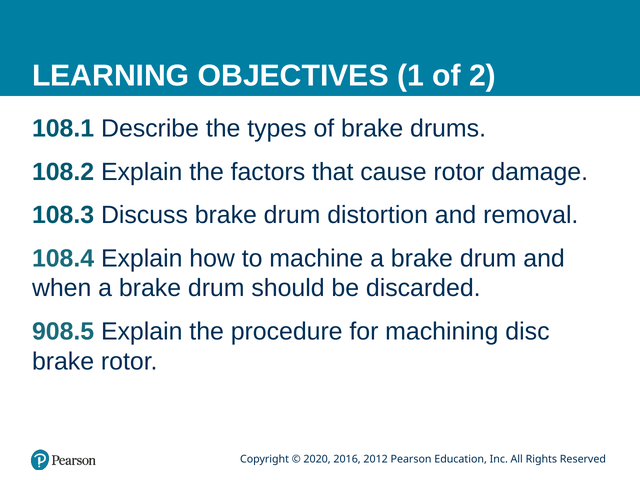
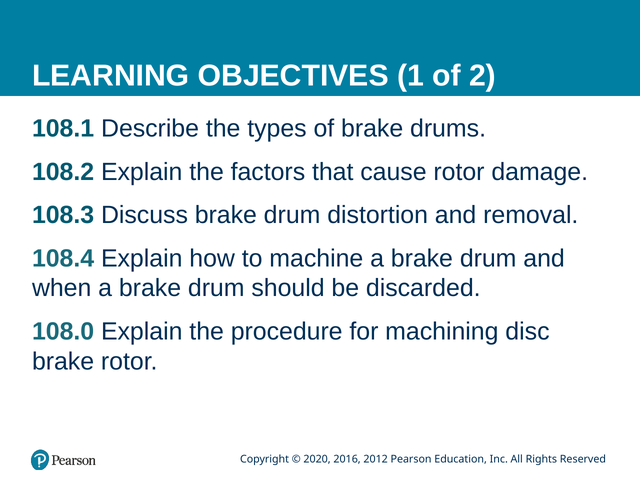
908.5: 908.5 -> 108.0 (63, 331)
